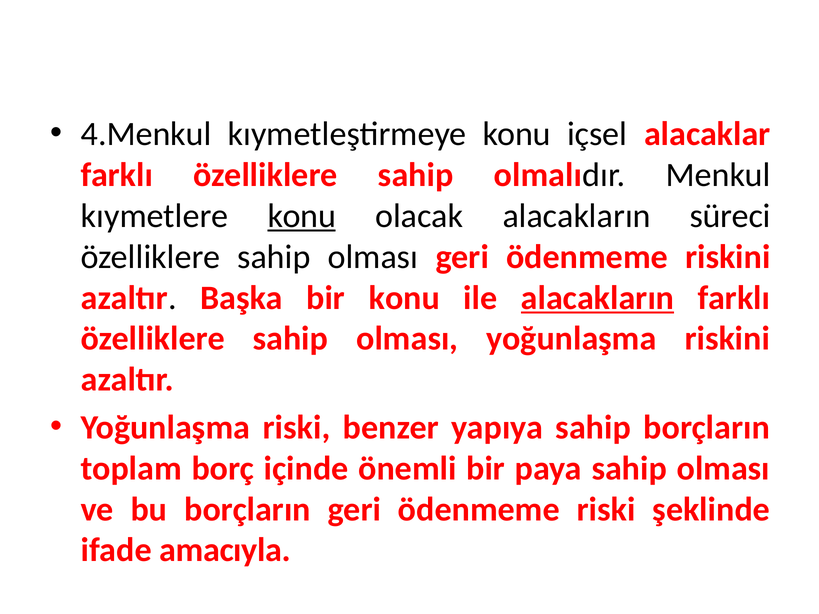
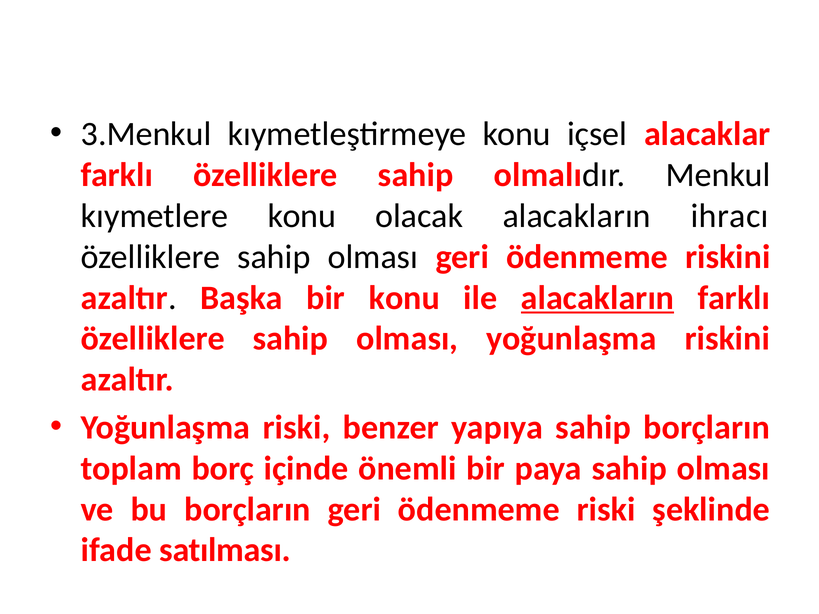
4.Menkul: 4.Menkul -> 3.Menkul (146, 134)
konu underline: present -> none (302, 216)
süreci: süreci -> ihracı (730, 216)
amacıyla: amacıyla -> satılması (225, 550)
